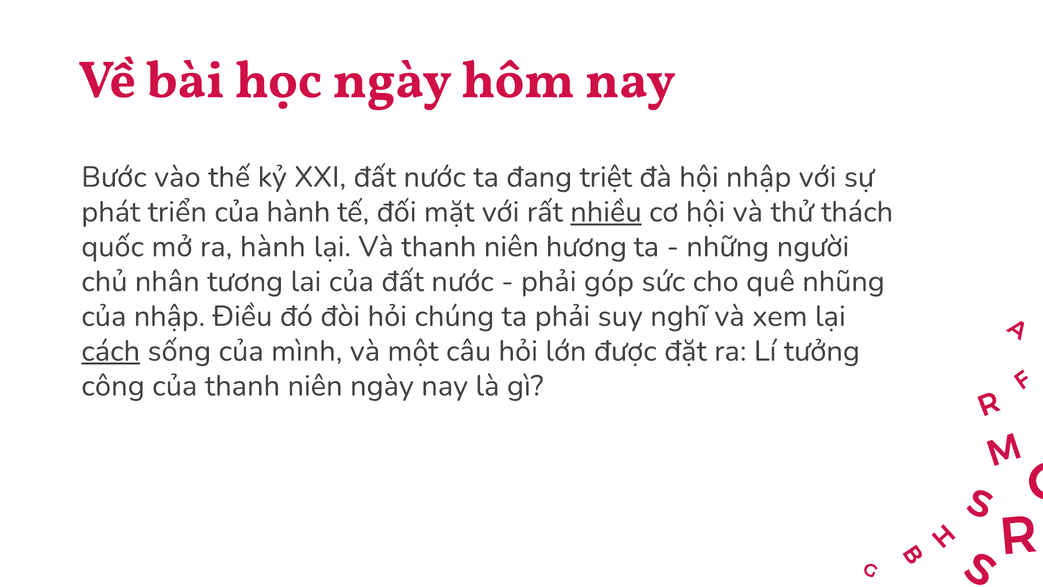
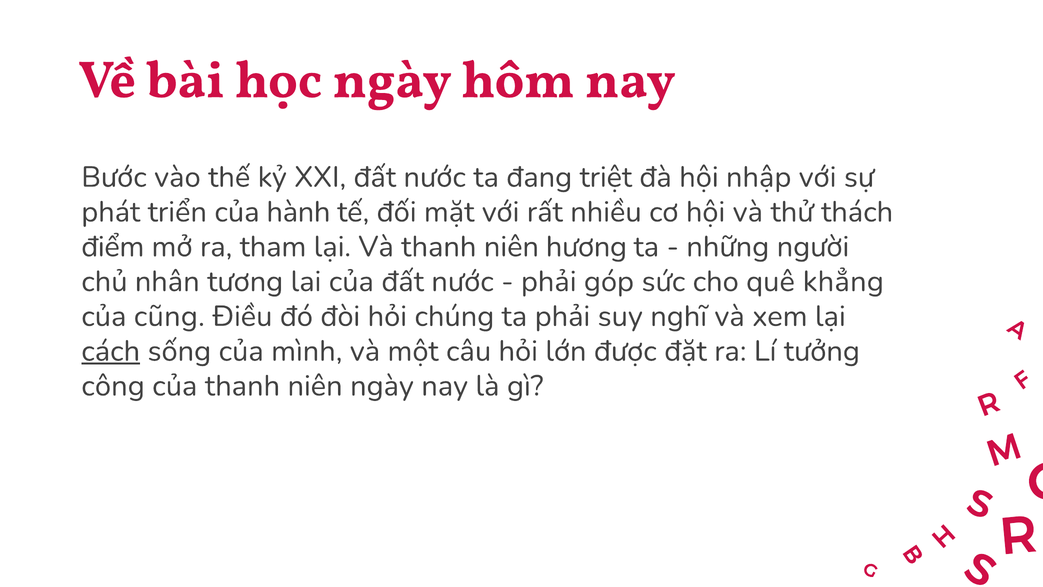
nhiều underline: present -> none (606, 212)
quốc: quốc -> điểm (113, 247)
ra hành: hành -> tham (273, 247)
nhũng: nhũng -> khẳng (843, 281)
của nhập: nhập -> cũng (169, 316)
